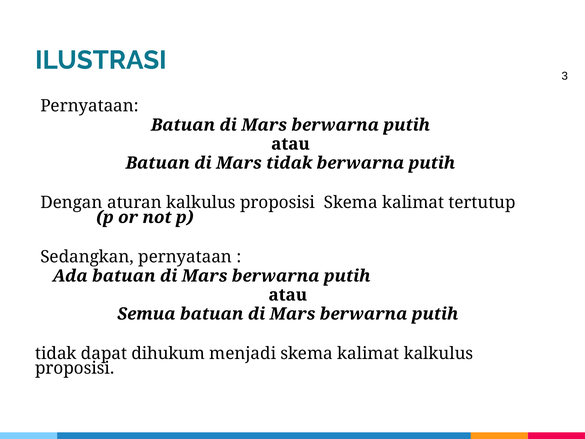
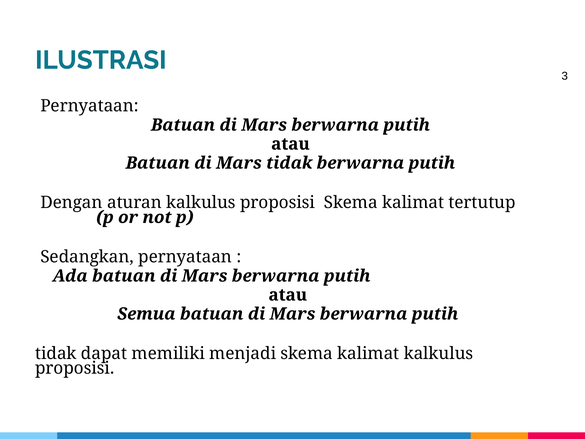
dihukum: dihukum -> memiliki (168, 353)
